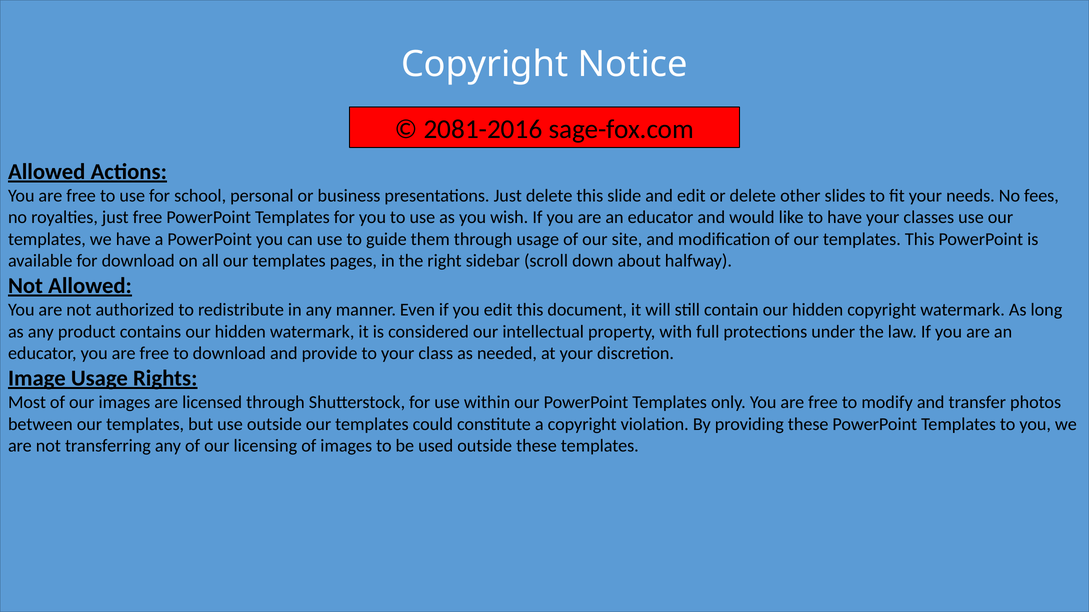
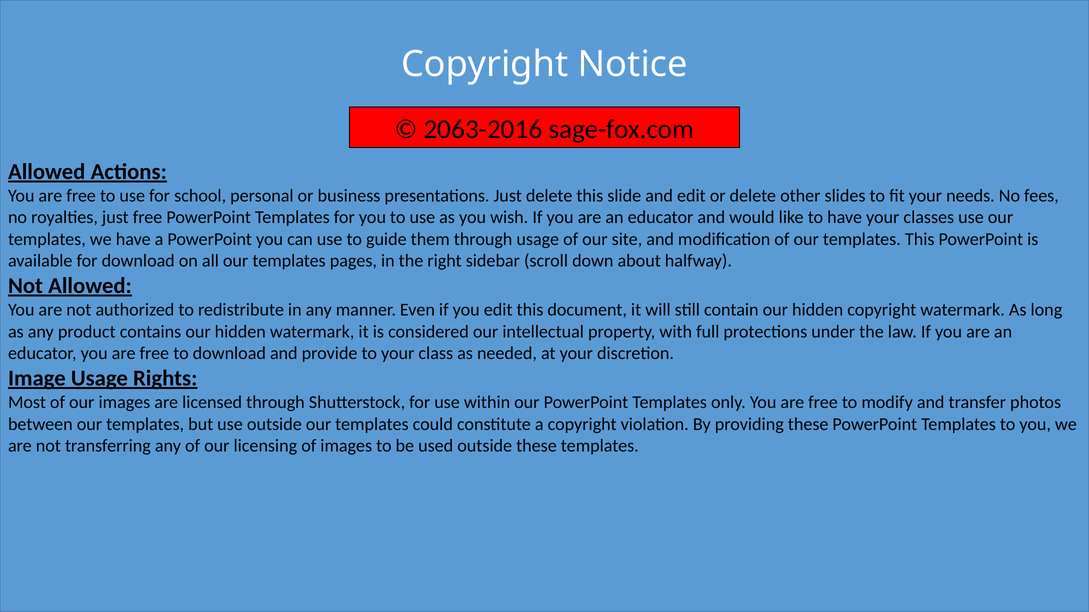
2081-2016: 2081-2016 -> 2063-2016 (483, 129)
